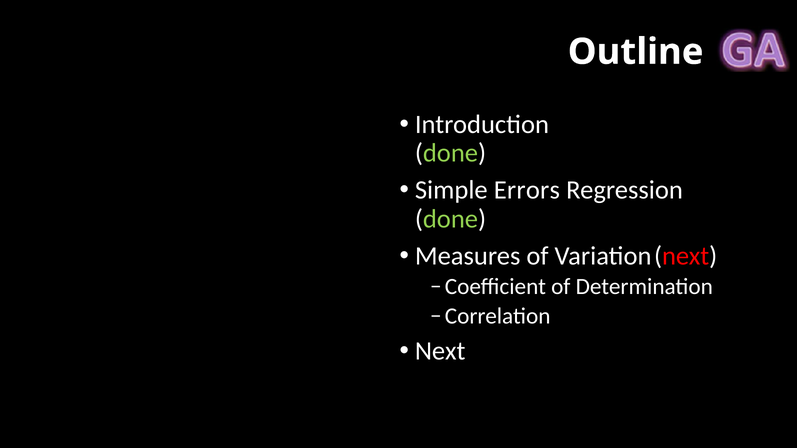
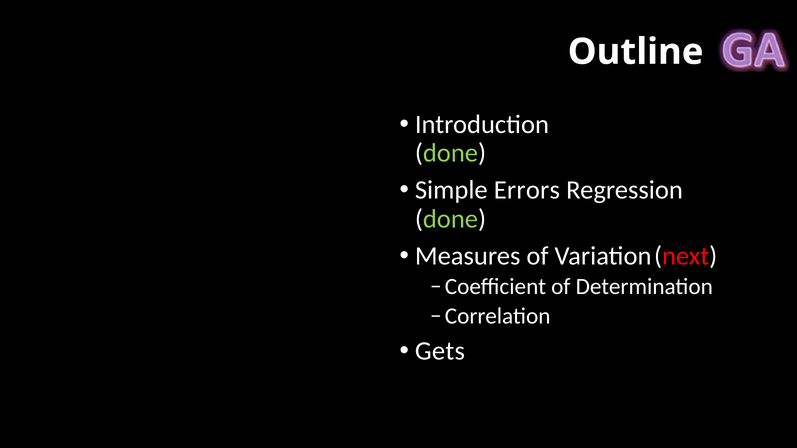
Next: Next -> Gets (440, 351)
